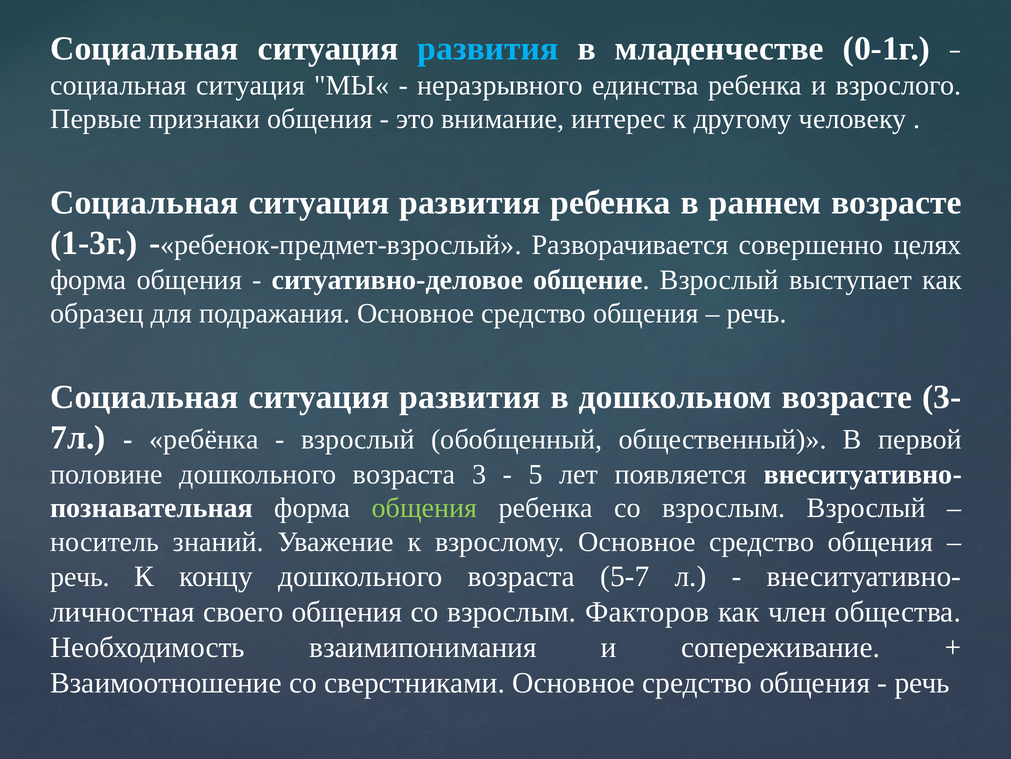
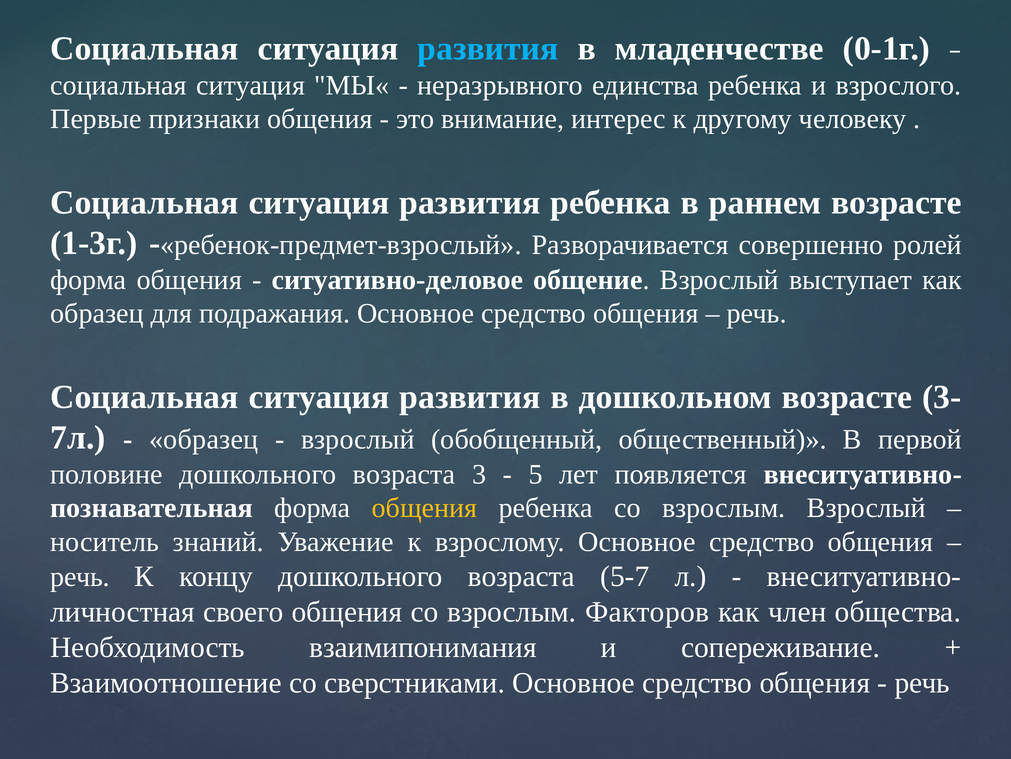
целях: целях -> ролей (928, 245)
ребёнка: ребёнка -> образец (204, 439)
общения colour: light green -> yellow (425, 508)
